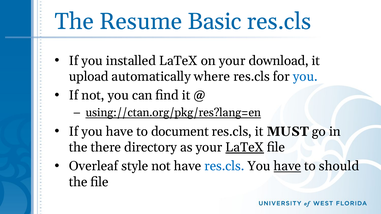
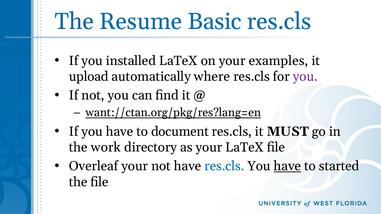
download: download -> examples (278, 61)
you colour: blue -> purple (305, 77)
using://ctan.org/pkg/res?lang=en: using://ctan.org/pkg/res?lang=en -> want://ctan.org/pkg/res?lang=en (173, 113)
there: there -> work (106, 148)
LaTeX underline: present -> none (245, 148)
Overleaf style: style -> your (135, 166)
should: should -> started (339, 166)
